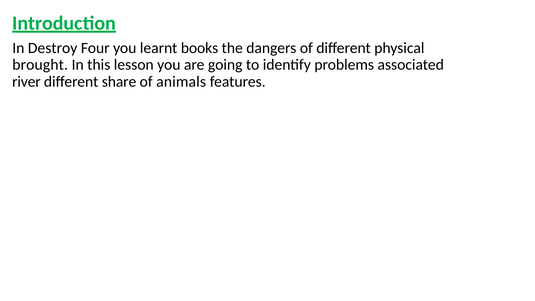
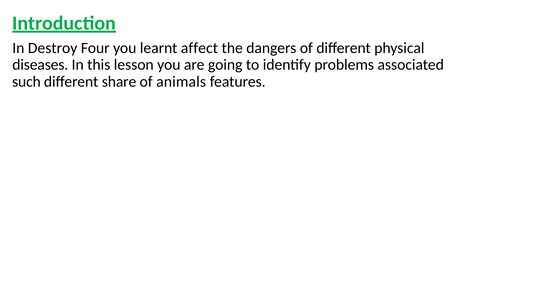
books: books -> affect (199, 48)
brought: brought -> diseases (40, 65)
river: river -> such (26, 82)
